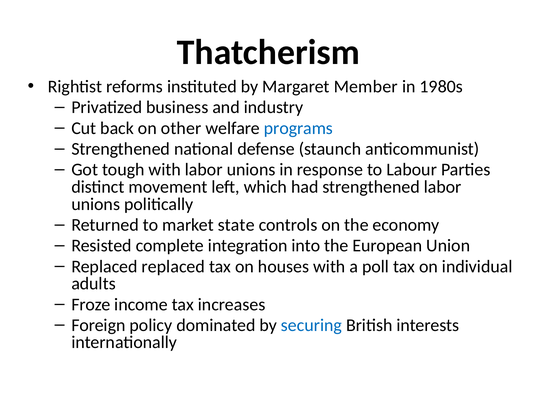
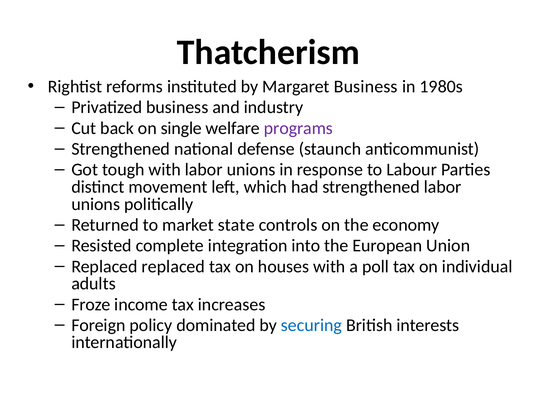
Margaret Member: Member -> Business (366, 87)
other: other -> single (181, 128)
programs colour: blue -> purple (298, 128)
